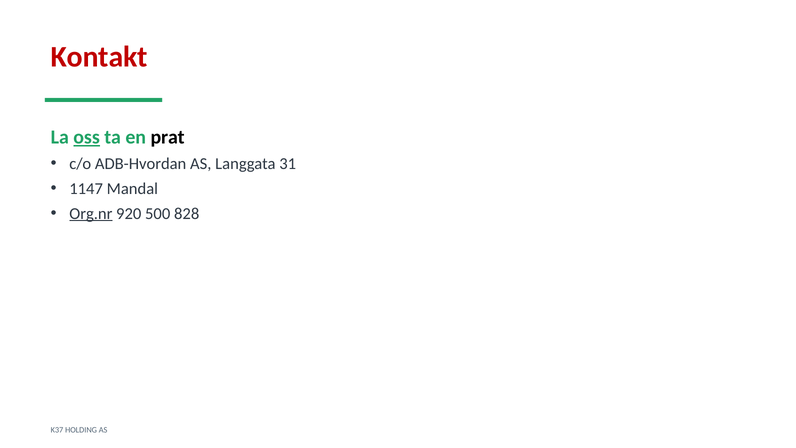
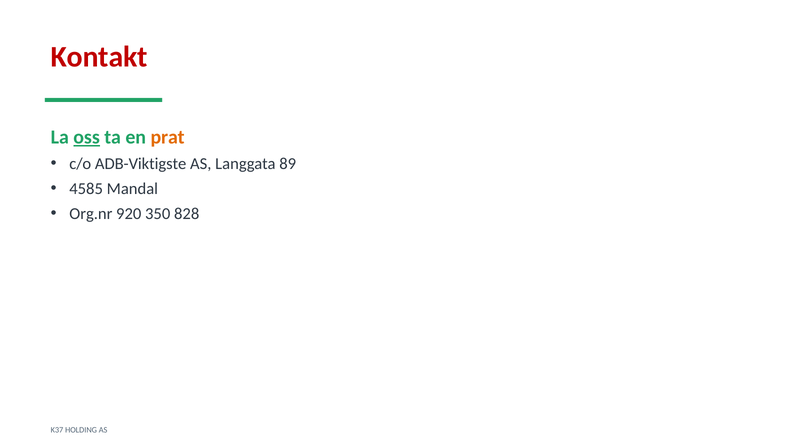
prat colour: black -> orange (168, 137)
ADB-Hvordan: ADB-Hvordan -> ADB-Viktigste (141, 164)
31: 31 -> 89 (288, 164)
1147: 1147 -> 4585 (86, 189)
Org.nr underline: present -> none (91, 213)
500: 500 -> 350 (158, 213)
